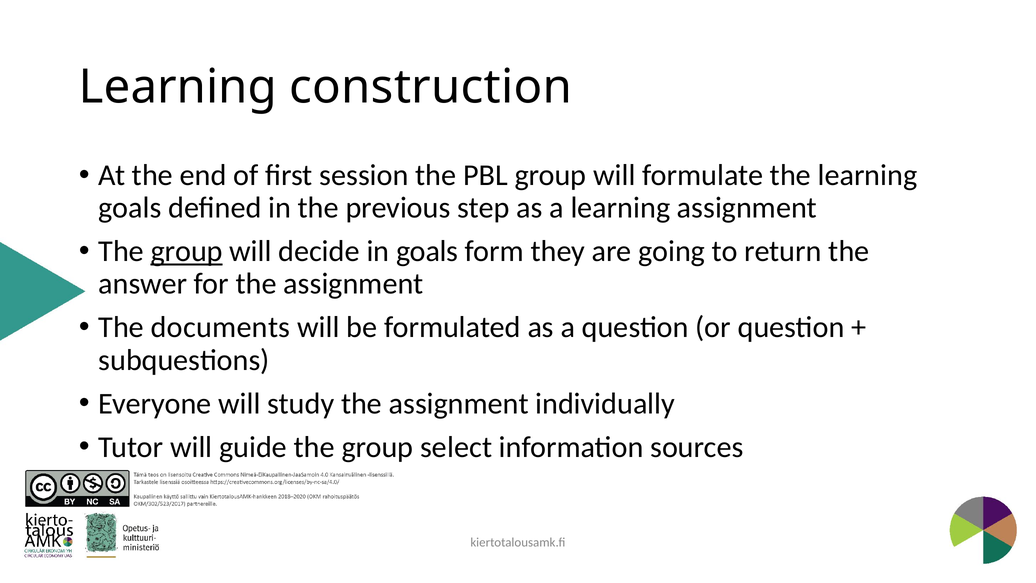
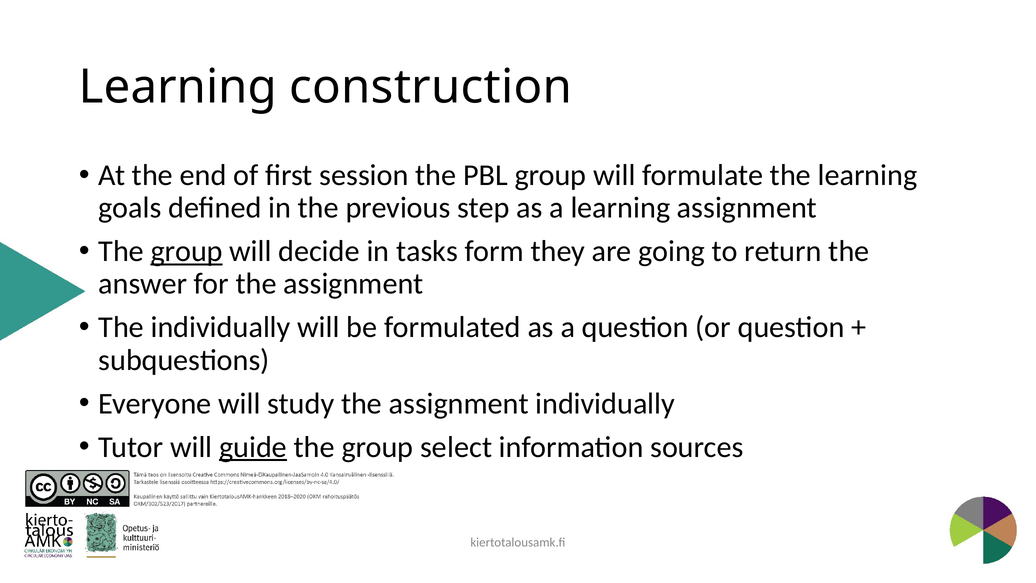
in goals: goals -> tasks (427, 251)
The documents: documents -> individually (221, 327)
guide underline: none -> present (253, 447)
